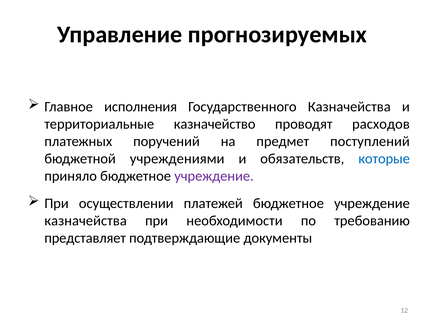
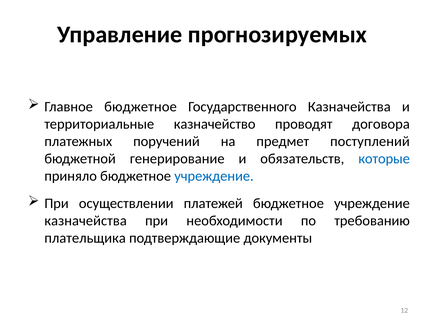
Главное исполнения: исполнения -> бюджетное (141, 107)
расходов: расходов -> договора (381, 124)
учреждениями: учреждениями -> генерирование (177, 159)
учреждение colour: purple -> blue (214, 176)
представляет: представляет -> плательщика (85, 238)
